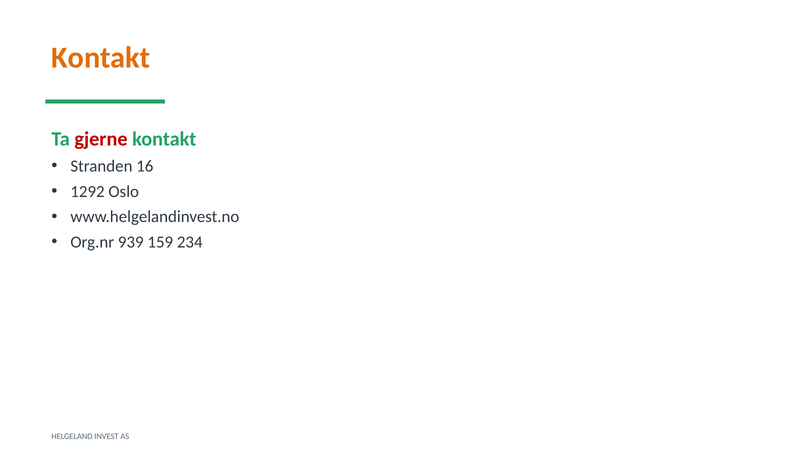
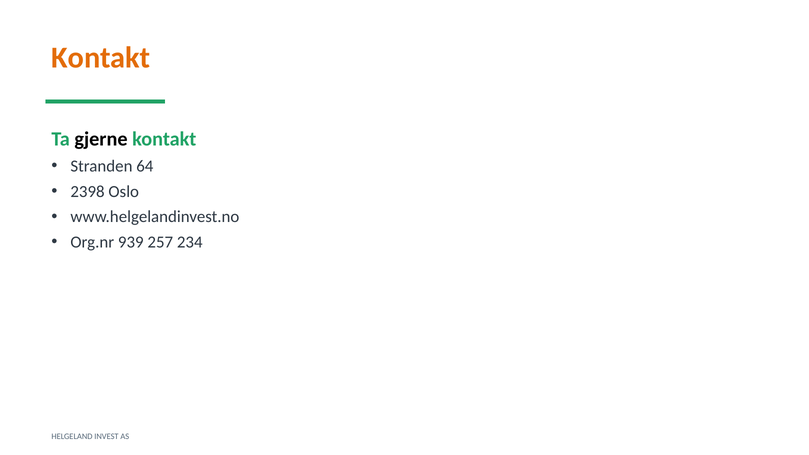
gjerne colour: red -> black (101, 139)
16: 16 -> 64 (145, 166)
1292: 1292 -> 2398 (88, 192)
159: 159 -> 257 (160, 242)
